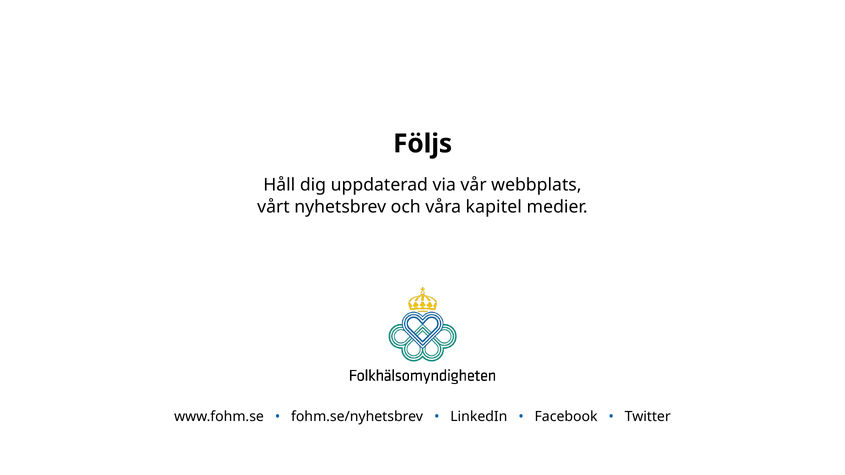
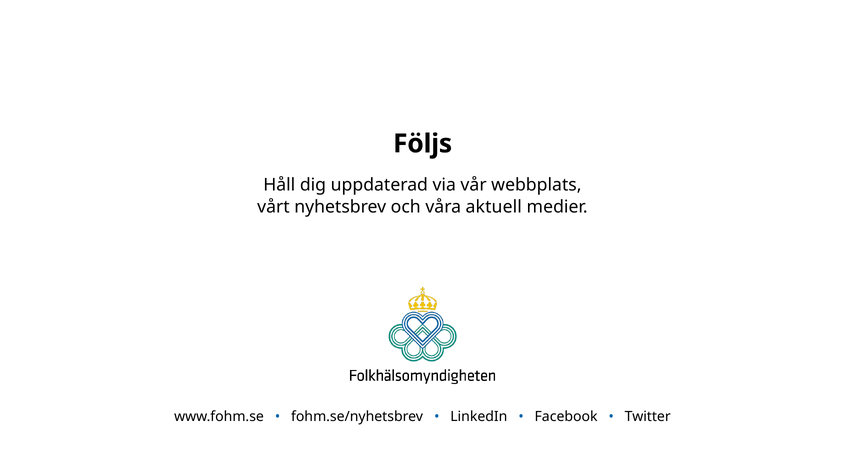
kapitel: kapitel -> aktuell (494, 207)
